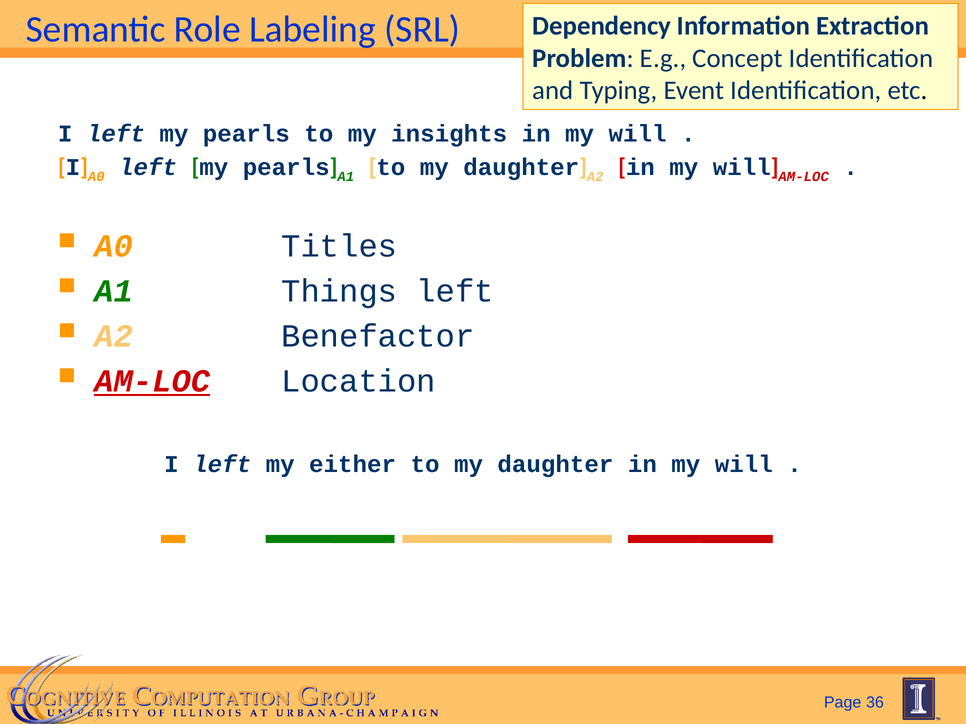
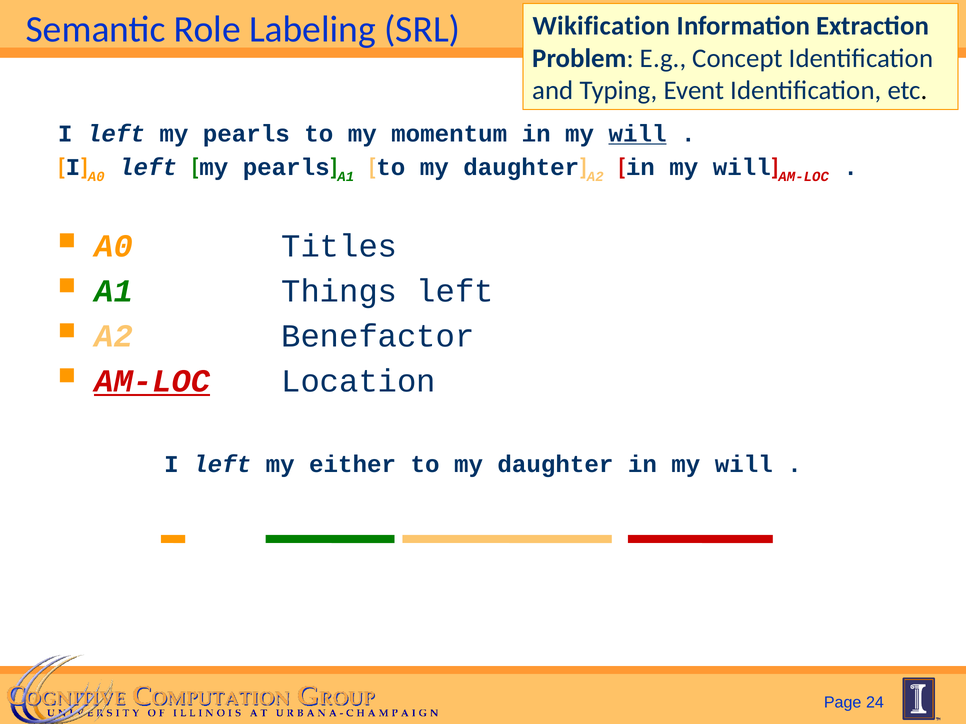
Dependency: Dependency -> Wikification (602, 26)
insights: insights -> momentum (449, 134)
will underline: none -> present (638, 134)
36: 36 -> 24 (875, 703)
